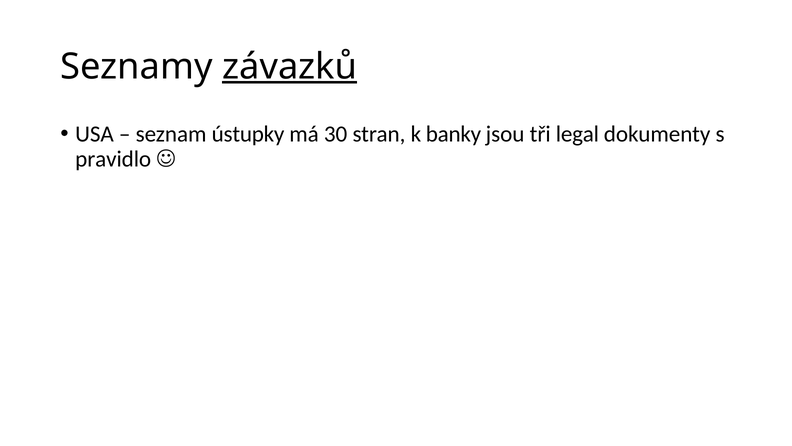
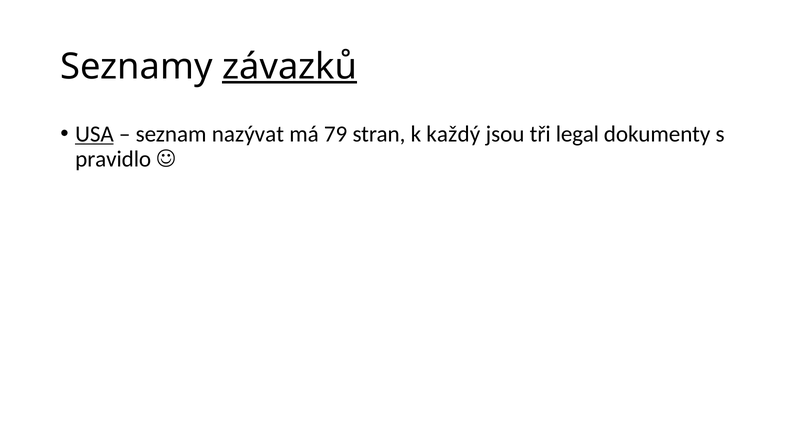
USA underline: none -> present (95, 134)
ústupky: ústupky -> nazývat (248, 134)
30: 30 -> 79 (336, 134)
banky: banky -> každý (453, 134)
